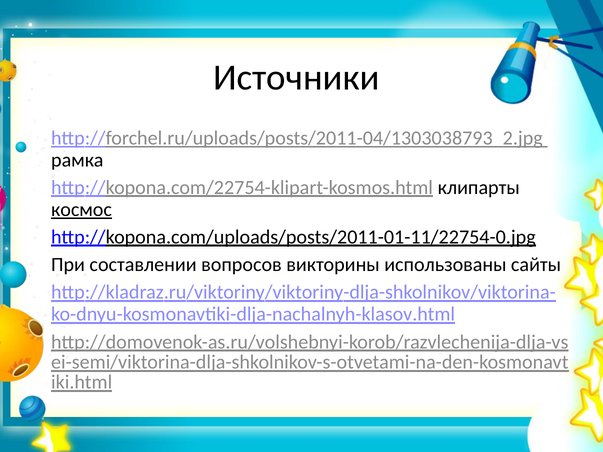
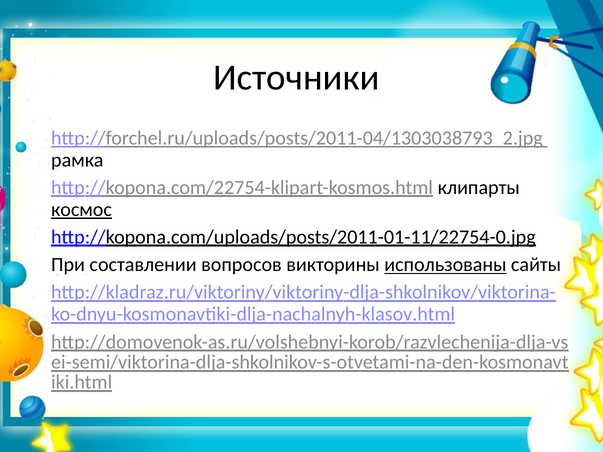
использованы underline: none -> present (445, 265)
